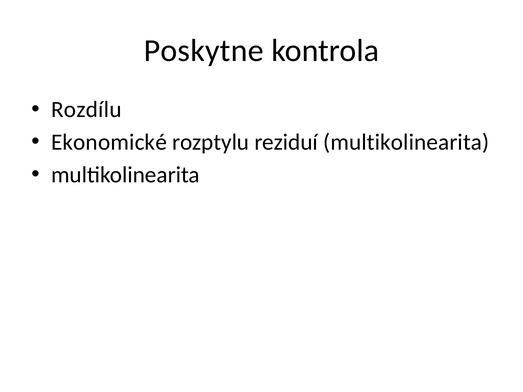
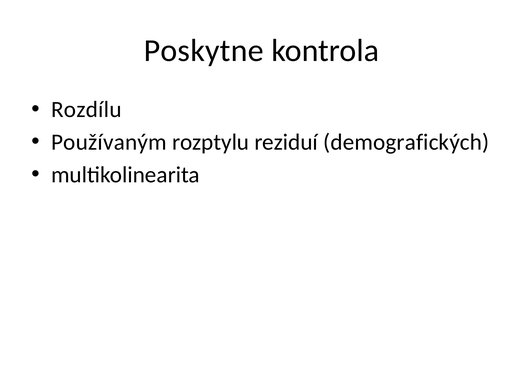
Ekonomické: Ekonomické -> Používaným (109, 142)
reziduí multikolinearita: multikolinearita -> demografických (406, 142)
